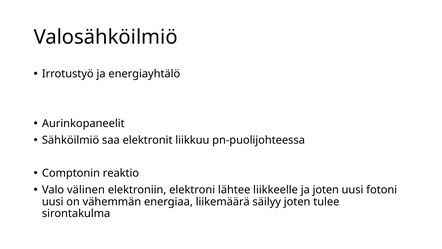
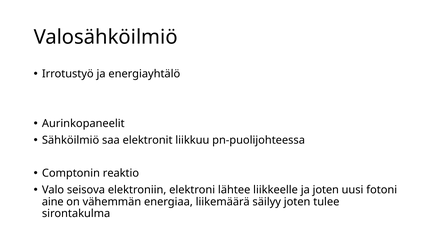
välinen: välinen -> seisova (86, 189)
uusi: uusi -> aine (53, 201)
